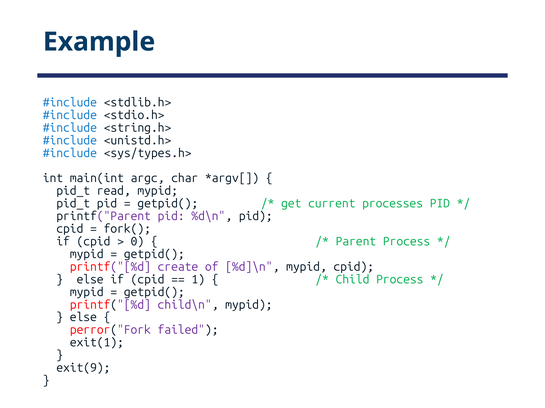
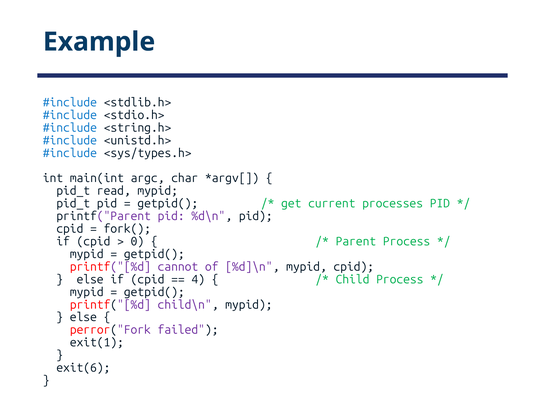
create: create -> cannot (178, 267)
1: 1 -> 4 (198, 280)
exit(9: exit(9 -> exit(6 (83, 369)
